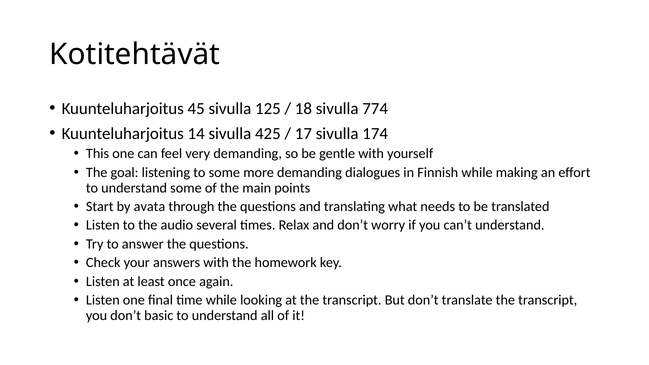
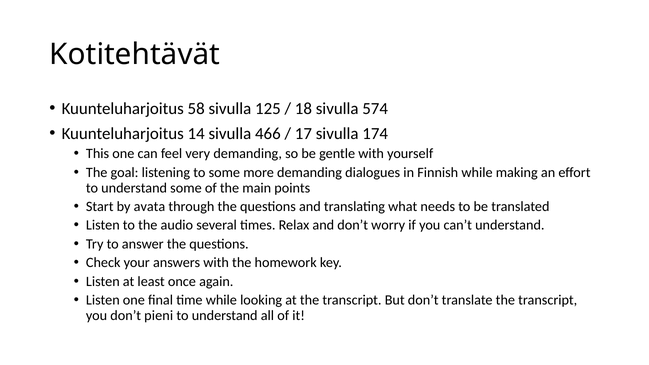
45: 45 -> 58 (196, 109)
774: 774 -> 574 (375, 109)
425: 425 -> 466 (268, 134)
basic: basic -> pieni (159, 315)
